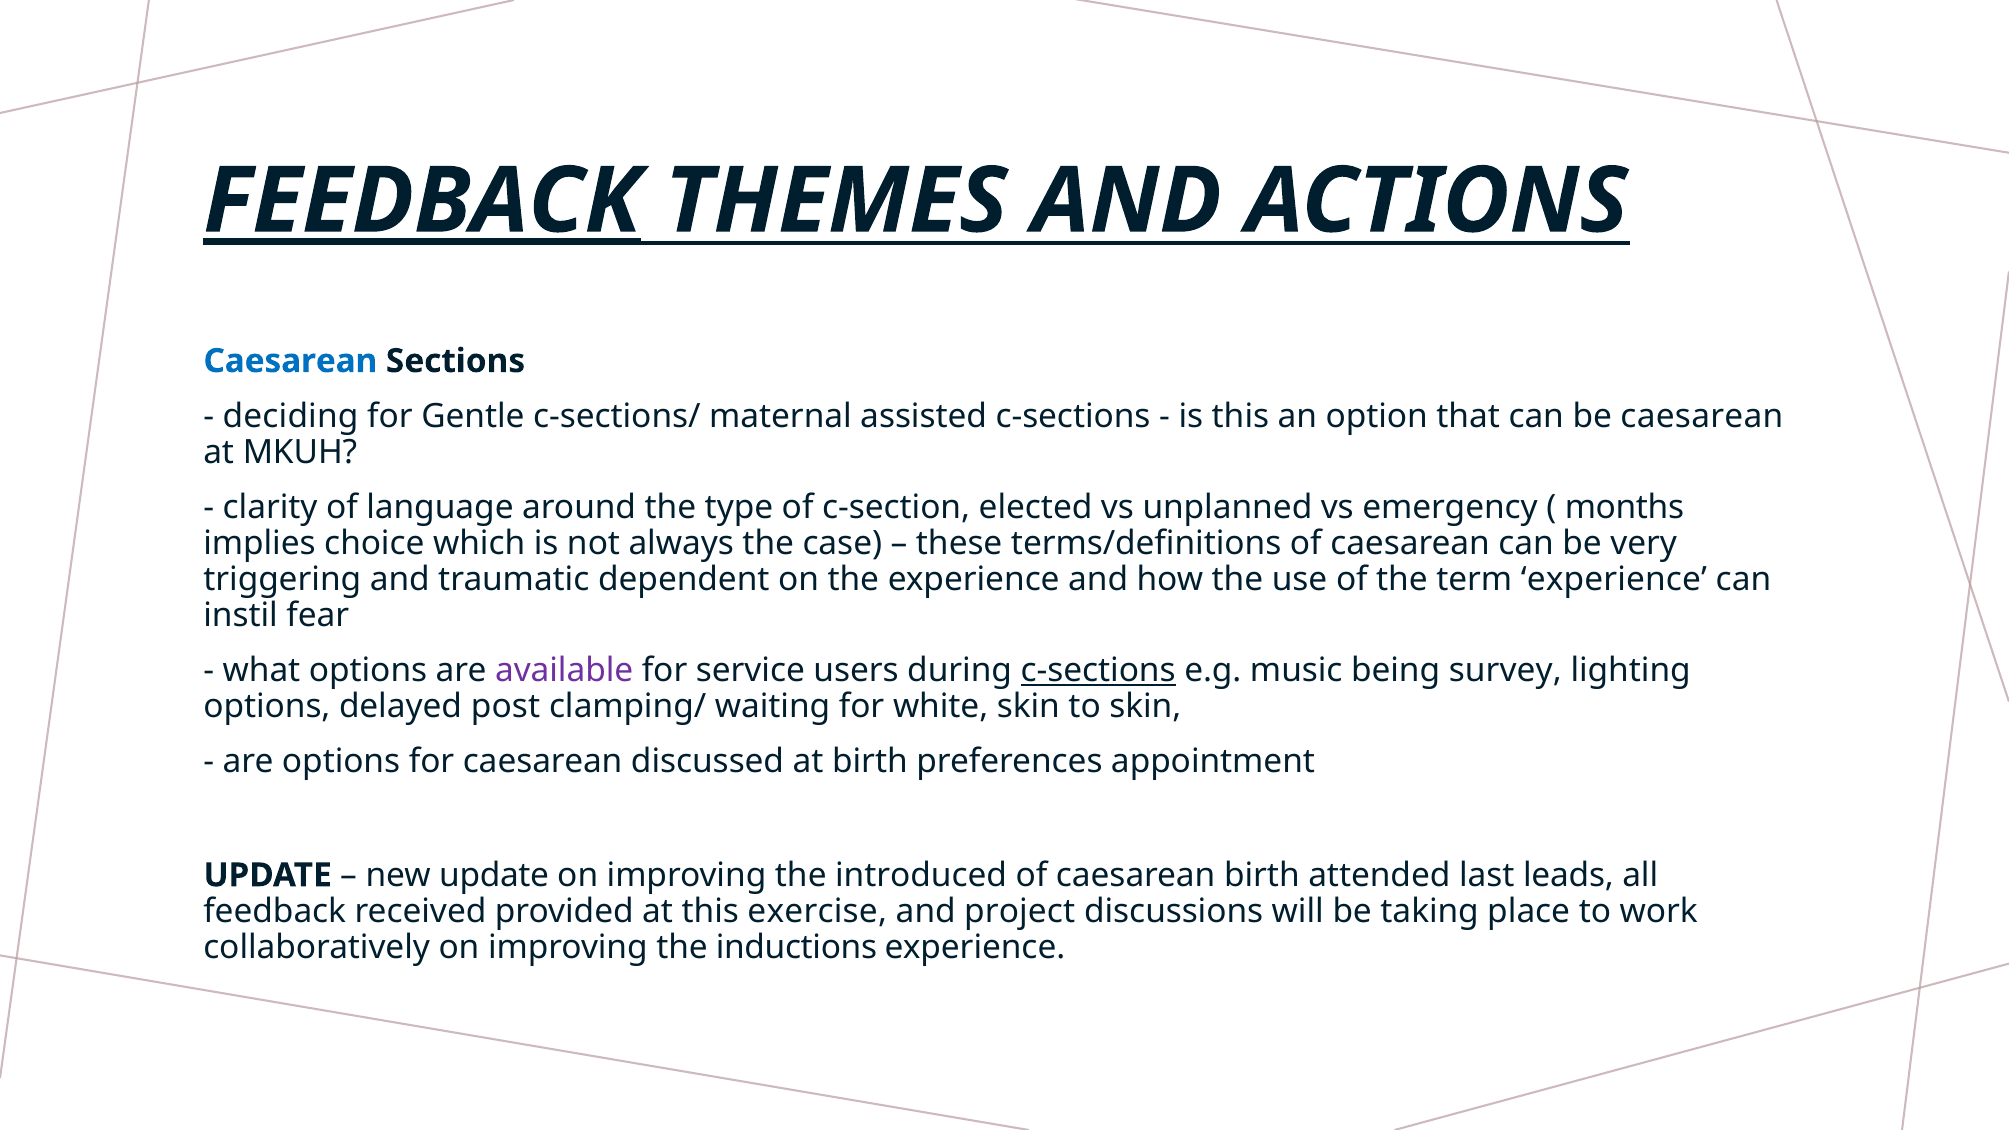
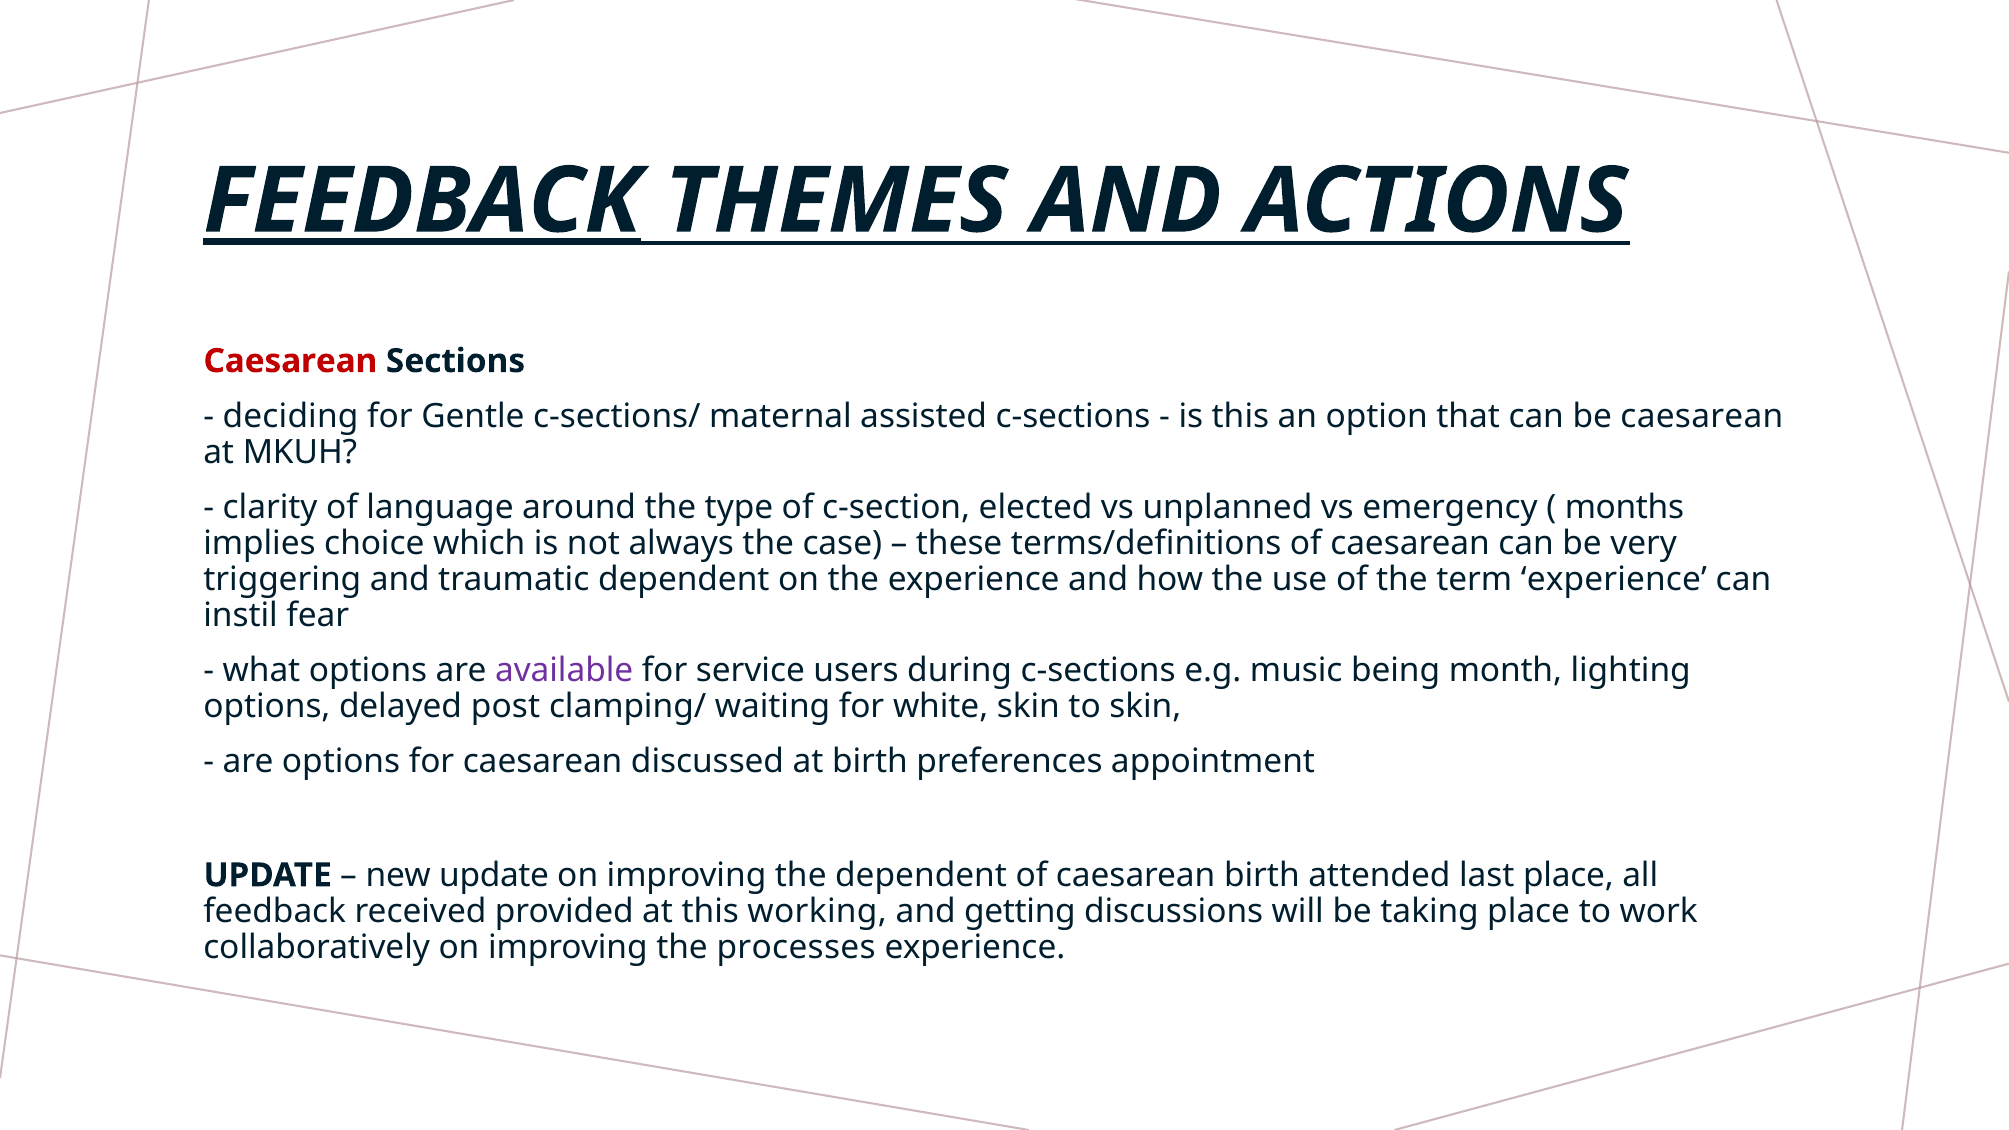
Caesarean colour: blue -> red (290, 361)
c-sections underline: present -> none (1098, 670)
survey: survey -> month (1505, 670)
the introduced: introduced -> dependent (921, 875)
last leads: leads -> place (1568, 875)
exercise: exercise -> working (817, 911)
project: project -> getting (1020, 911)
inductions: inductions -> processes (796, 948)
